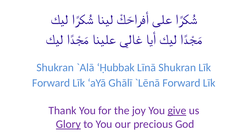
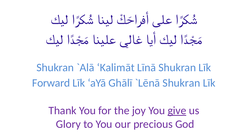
Ḥubbak: Ḥubbak -> Kalimāt (116, 68)
Forward: Forward -> Shukran (181, 83)
Glory underline: present -> none (68, 125)
